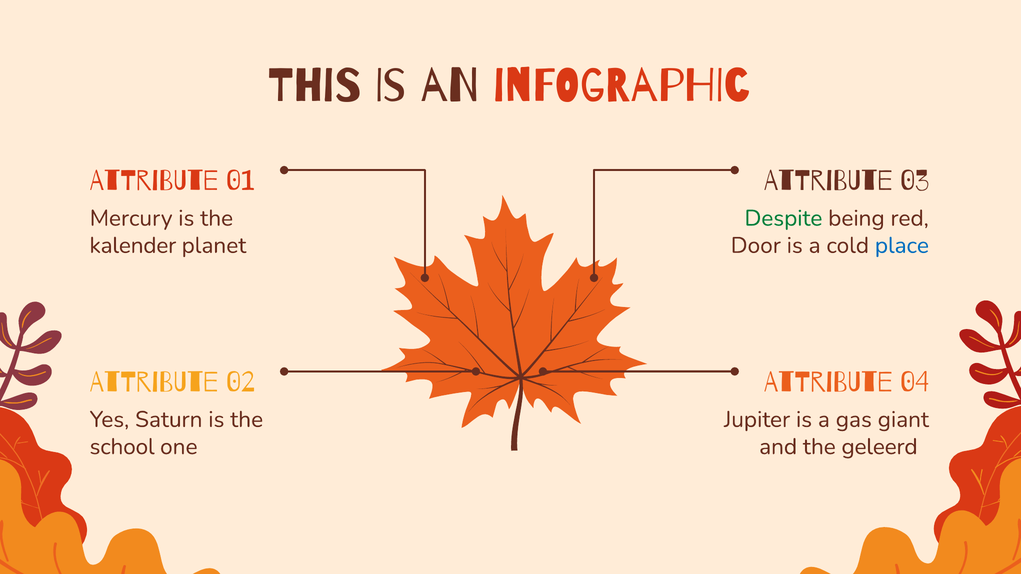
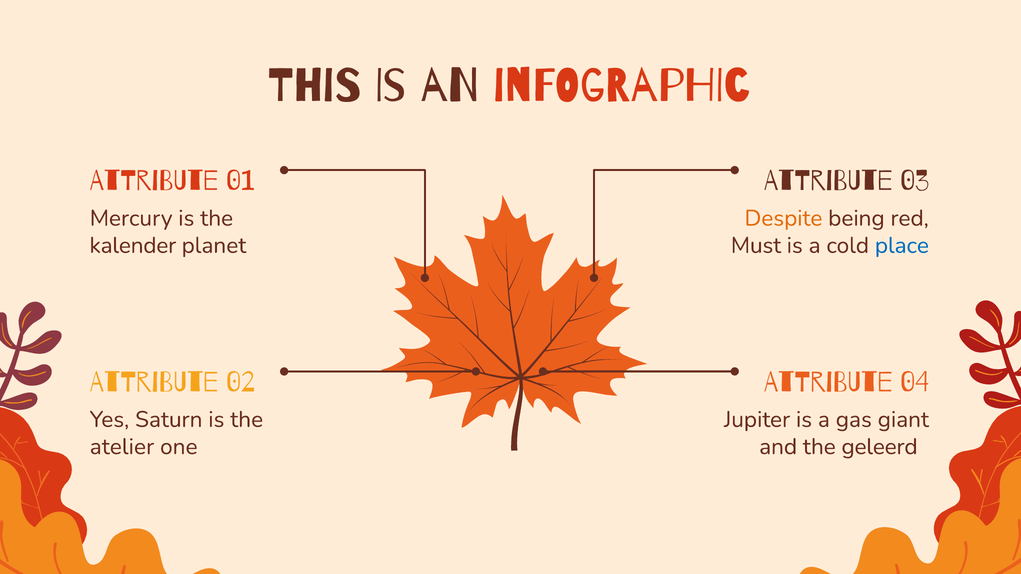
Despite colour: green -> orange (783, 218)
Door: Door -> Must (756, 246)
school: school -> atelier (122, 447)
